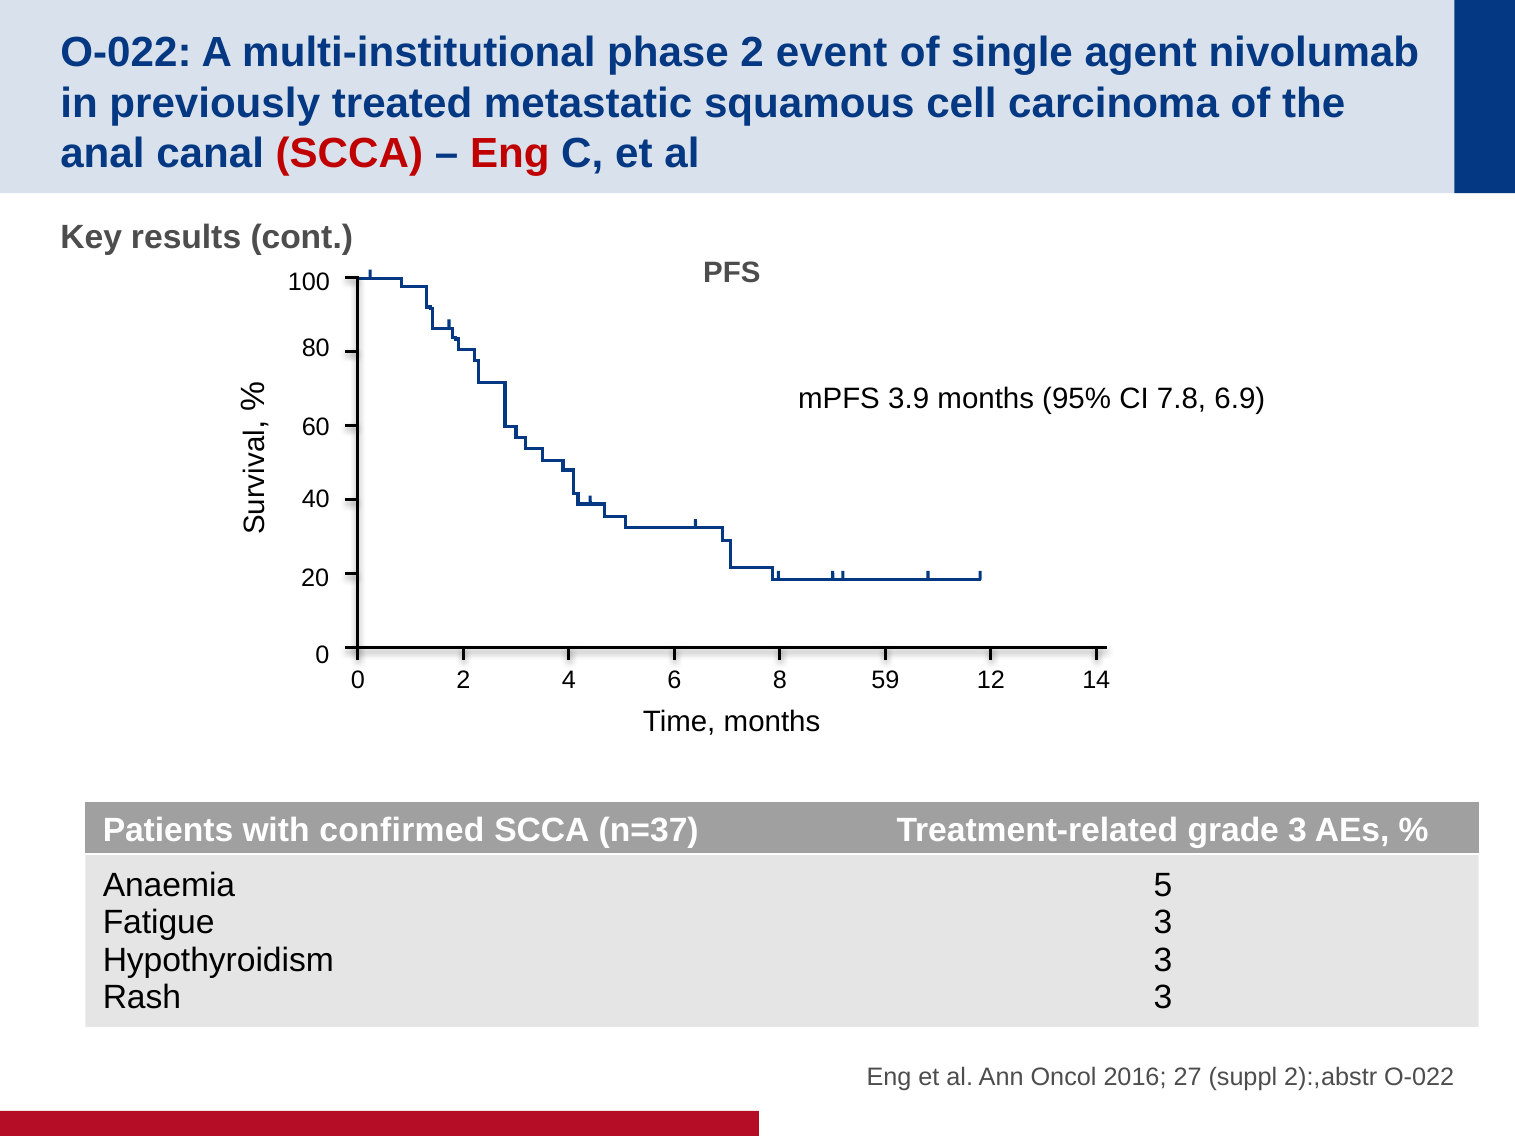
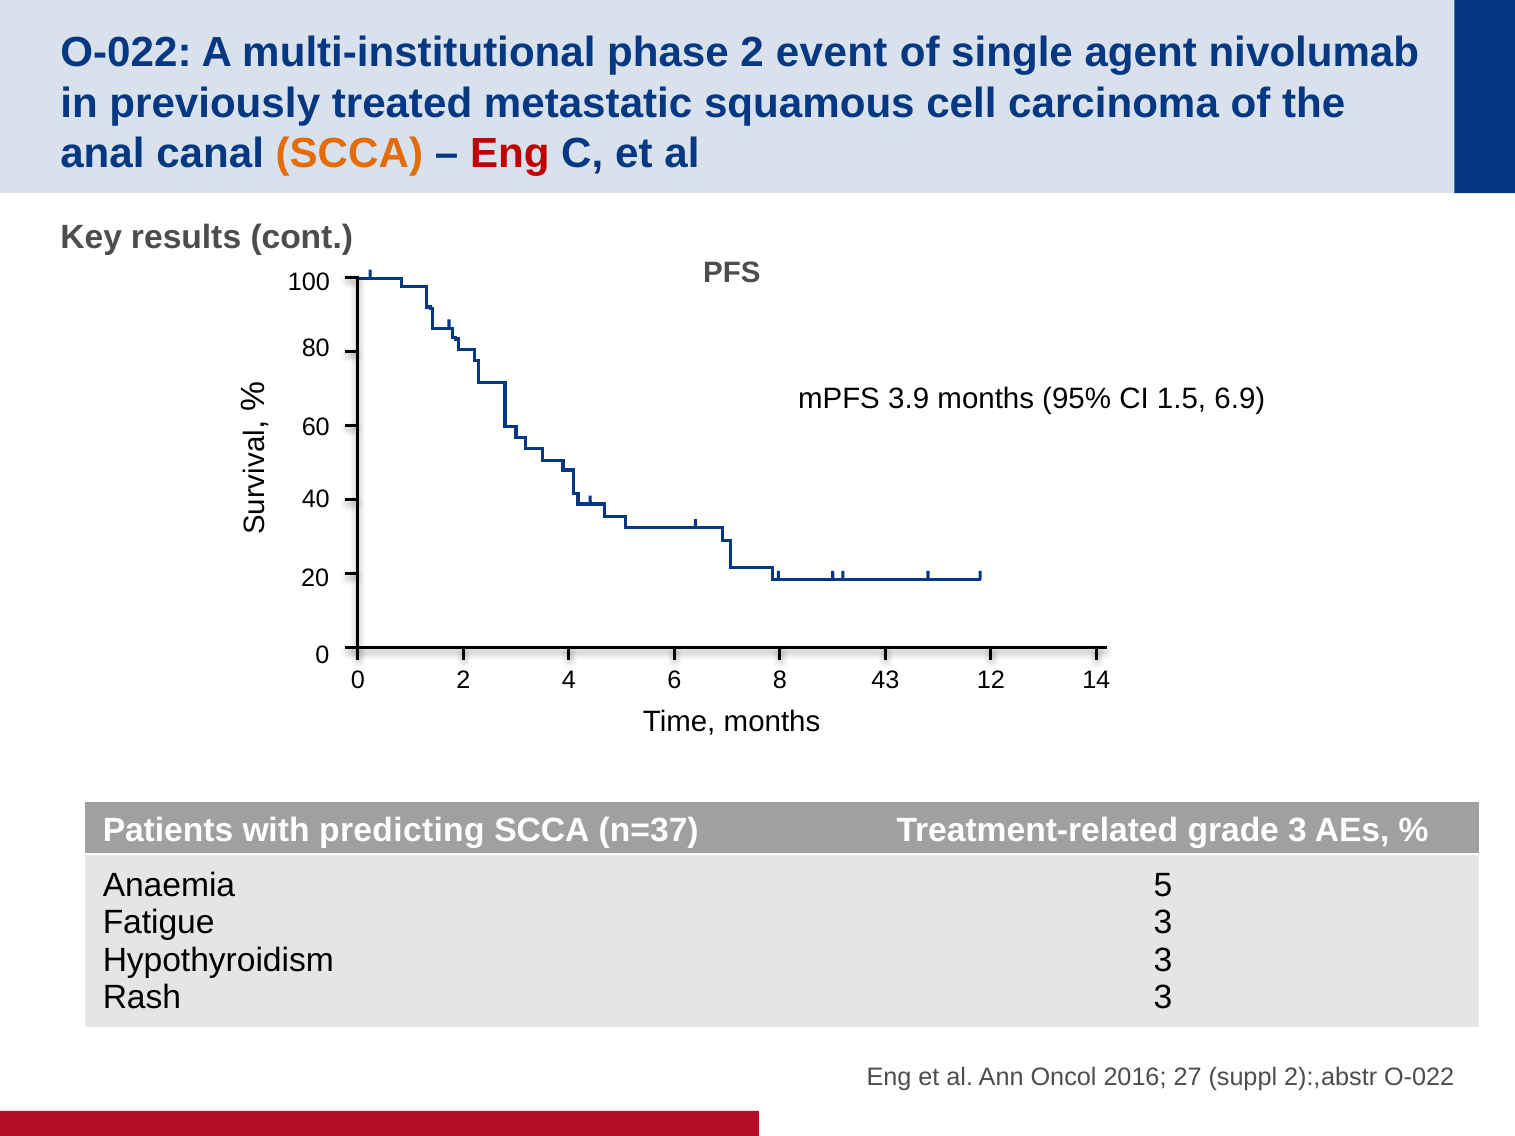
SCCA colour: red -> orange (349, 154)
7.8: 7.8 -> 1.5 (1182, 399)
59: 59 -> 43 (885, 681)
confirmed: confirmed -> predicting (402, 830)
